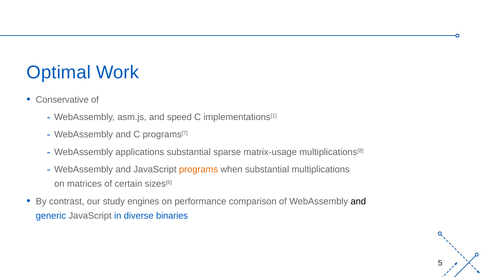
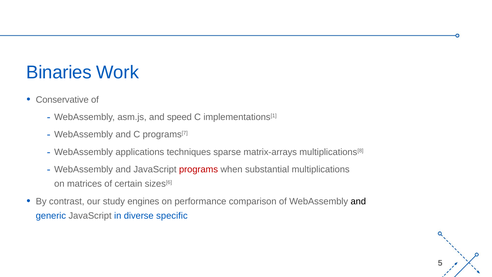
Optimal: Optimal -> Binaries (59, 72)
applications substantial: substantial -> techniques (189, 152)
matrix-usage: matrix-usage -> matrix-arrays (270, 152)
programs colour: orange -> red (198, 169)
binaries: binaries -> specific (172, 216)
